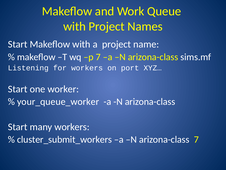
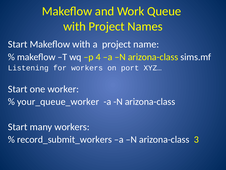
p 7: 7 -> 4 (98, 57)
cluster_submit_workers: cluster_submit_workers -> record_submit_workers (64, 139)
arizona-class 7: 7 -> 3 (196, 139)
